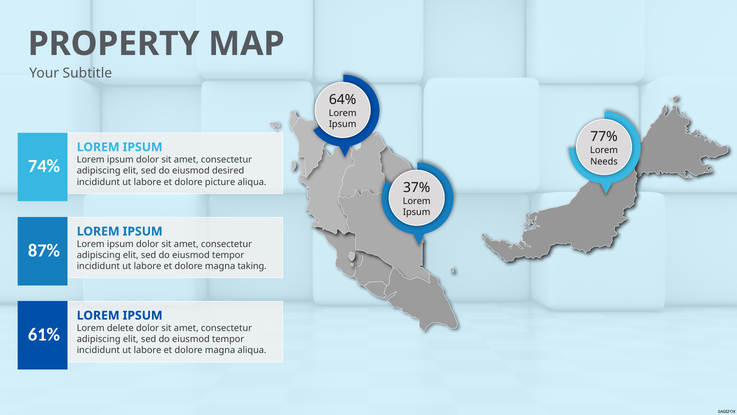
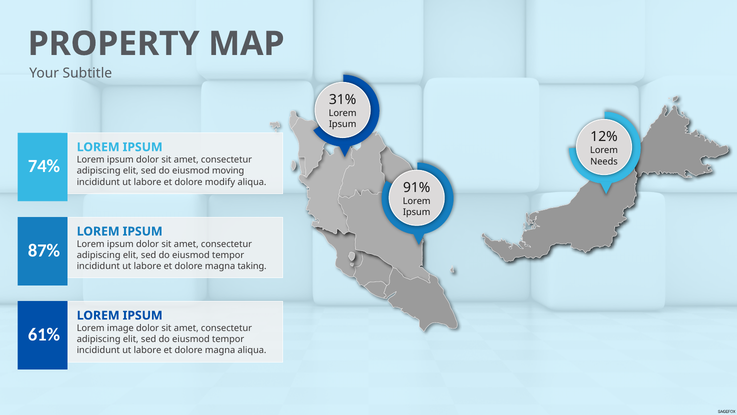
64%: 64% -> 31% (343, 100)
77%: 77% -> 12% (604, 137)
desired: desired -> moving (228, 171)
picture: picture -> modify (220, 182)
37%: 37% -> 91% (417, 187)
delete: delete -> image (120, 328)
